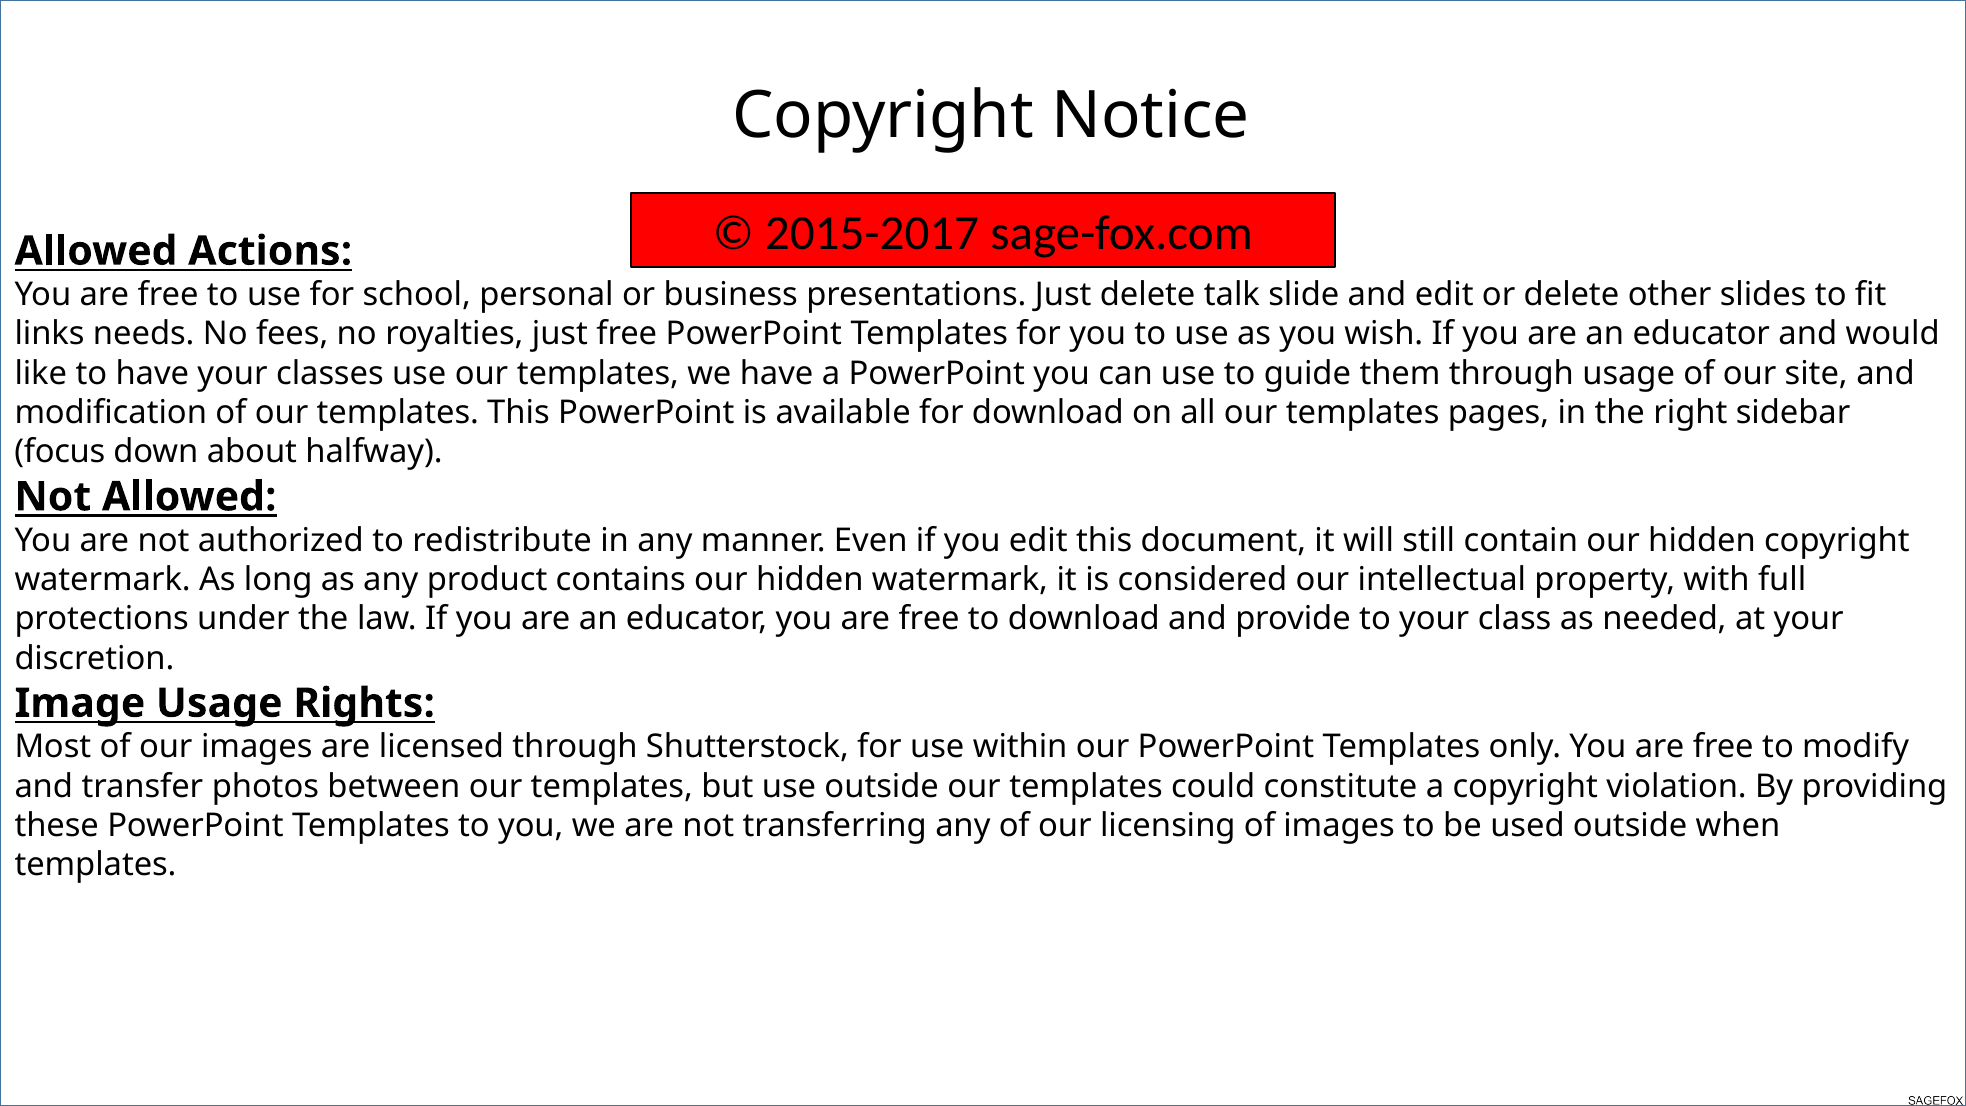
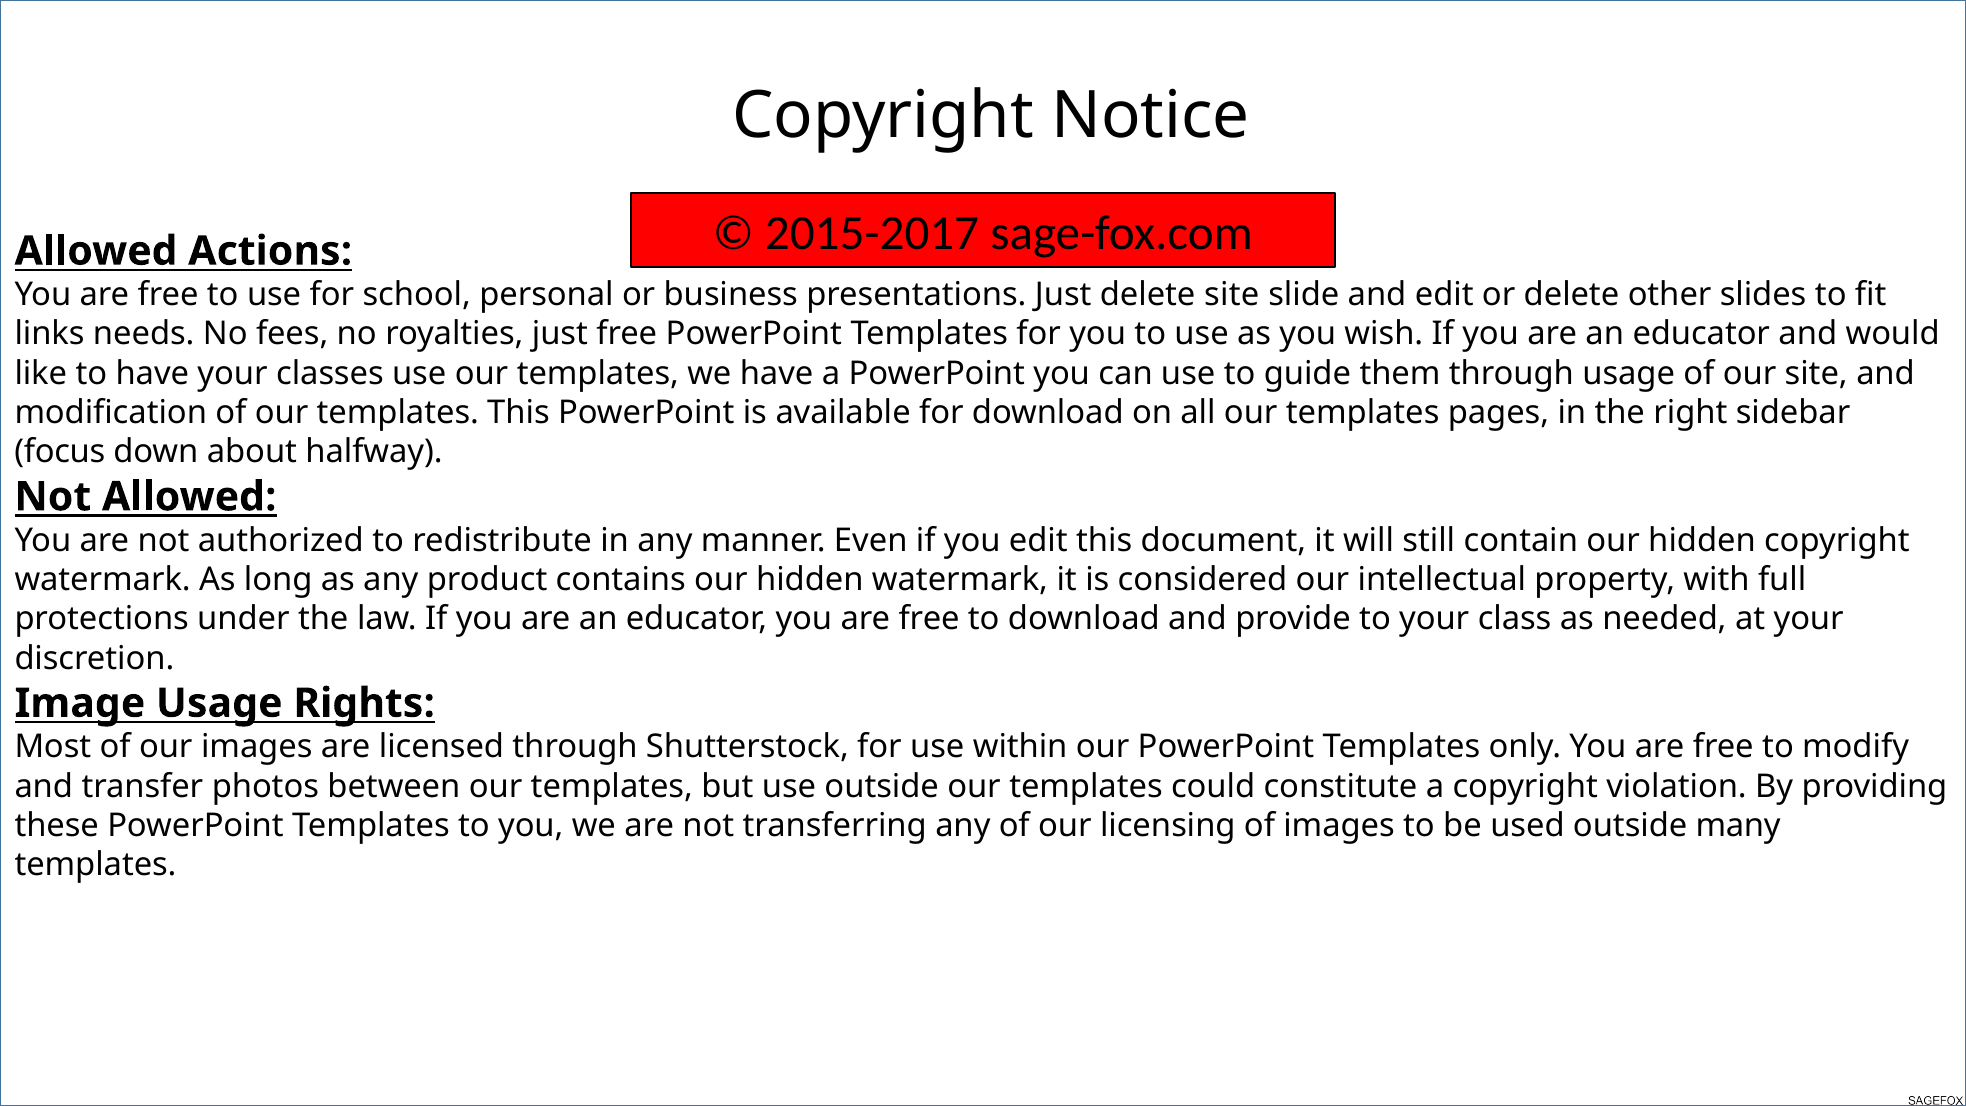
delete talk: talk -> site (1232, 295)
when: when -> many (1738, 825)
